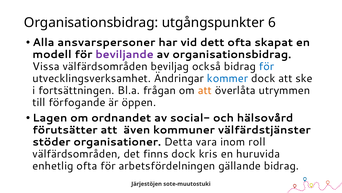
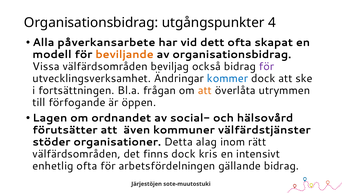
6: 6 -> 4 (272, 23)
ansvarspersoner: ansvarspersoner -> påverkansarbete (106, 42)
beviljande colour: purple -> orange (124, 54)
för colour: blue -> purple (267, 66)
vara: vara -> alag (206, 142)
roll: roll -> rätt (257, 142)
huruvida: huruvida -> intensivt (258, 153)
